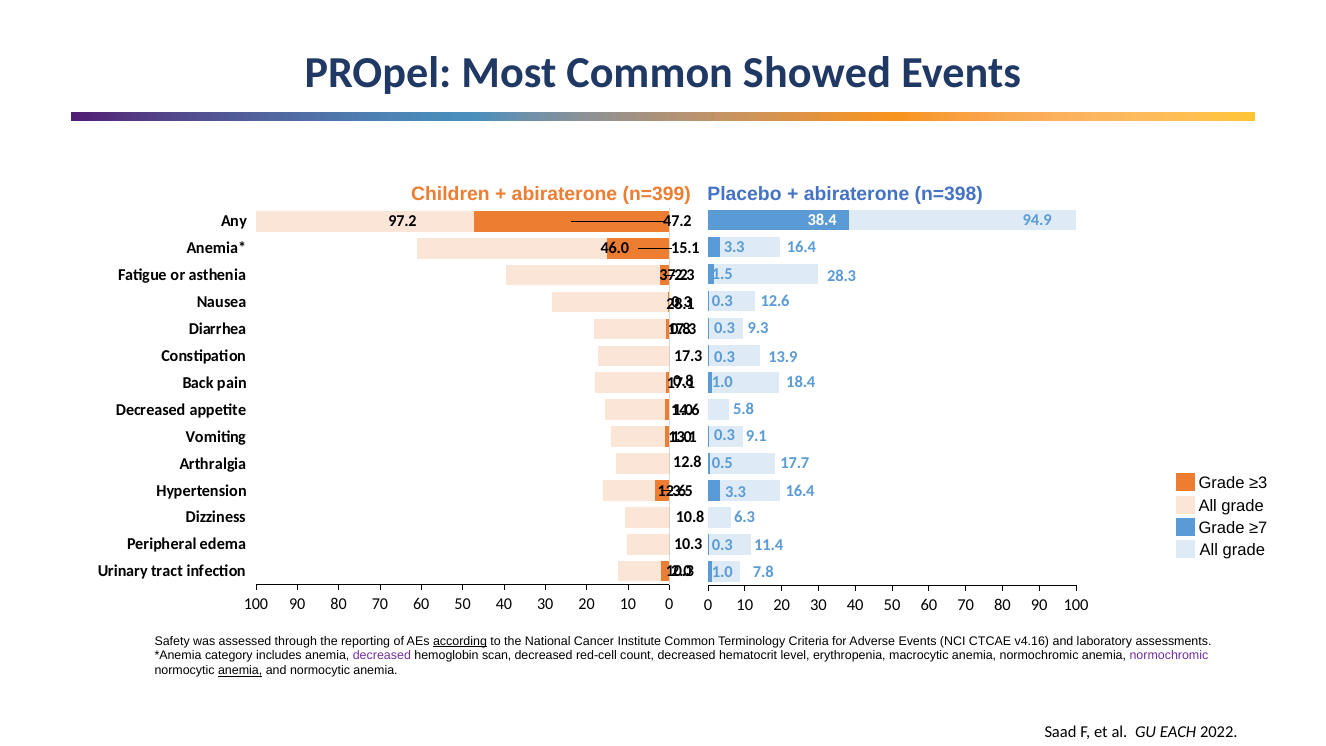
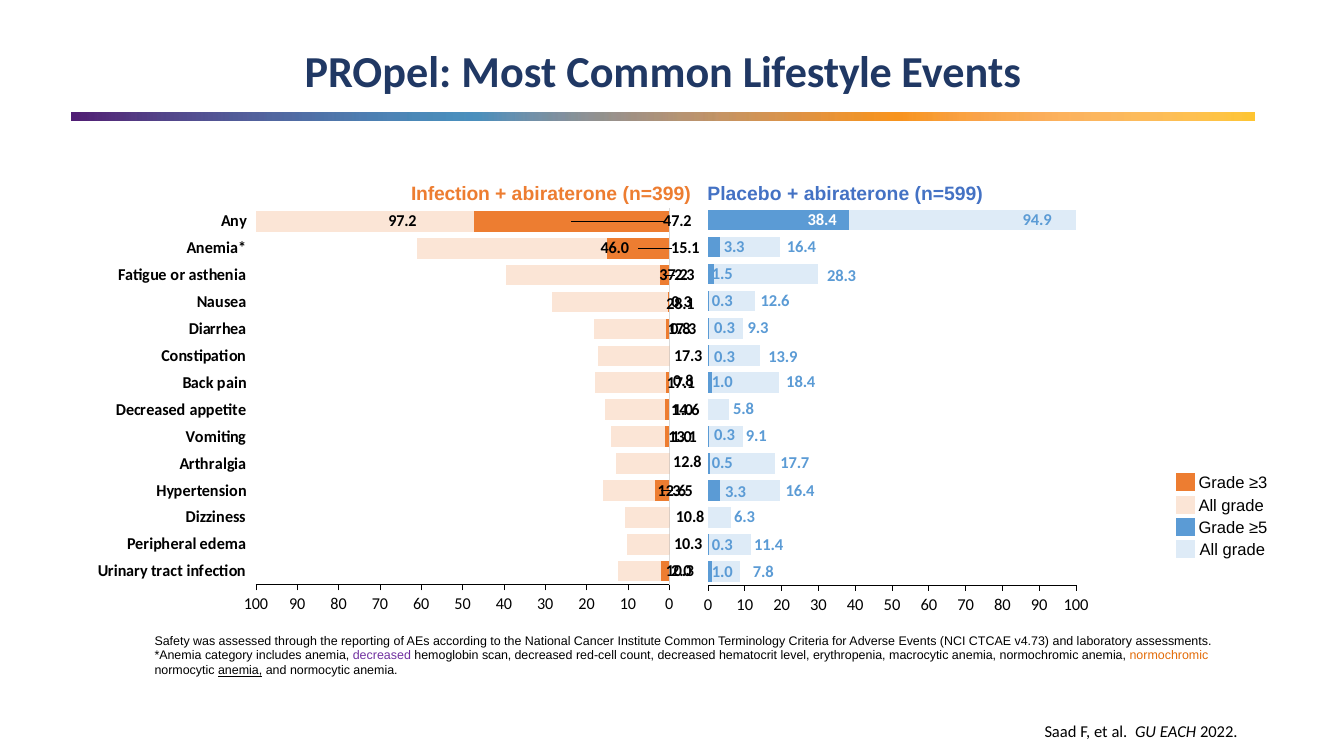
Showed: Showed -> Lifestyle (817, 73)
Children: Children -> Infection (451, 195)
n=398: n=398 -> n=599 (949, 195)
≥7: ≥7 -> ≥5 (1258, 528)
according underline: present -> none (460, 641)
v4.16: v4.16 -> v4.73 (1032, 641)
normochromic colour: purple -> orange (1169, 656)
